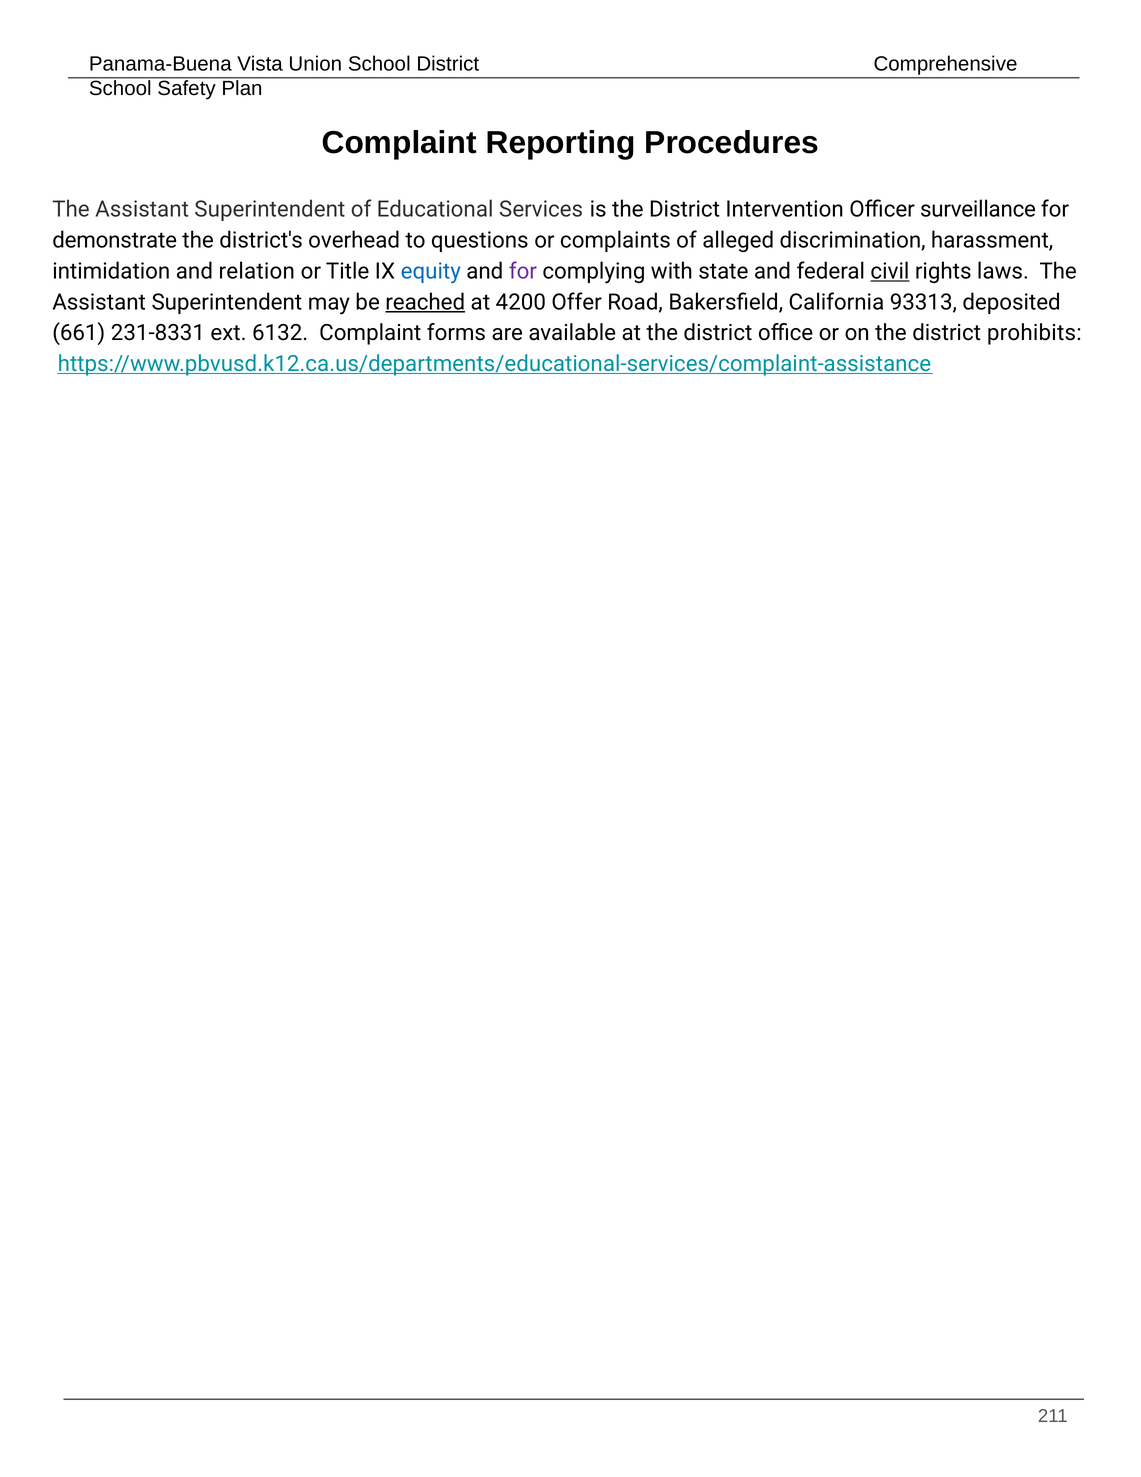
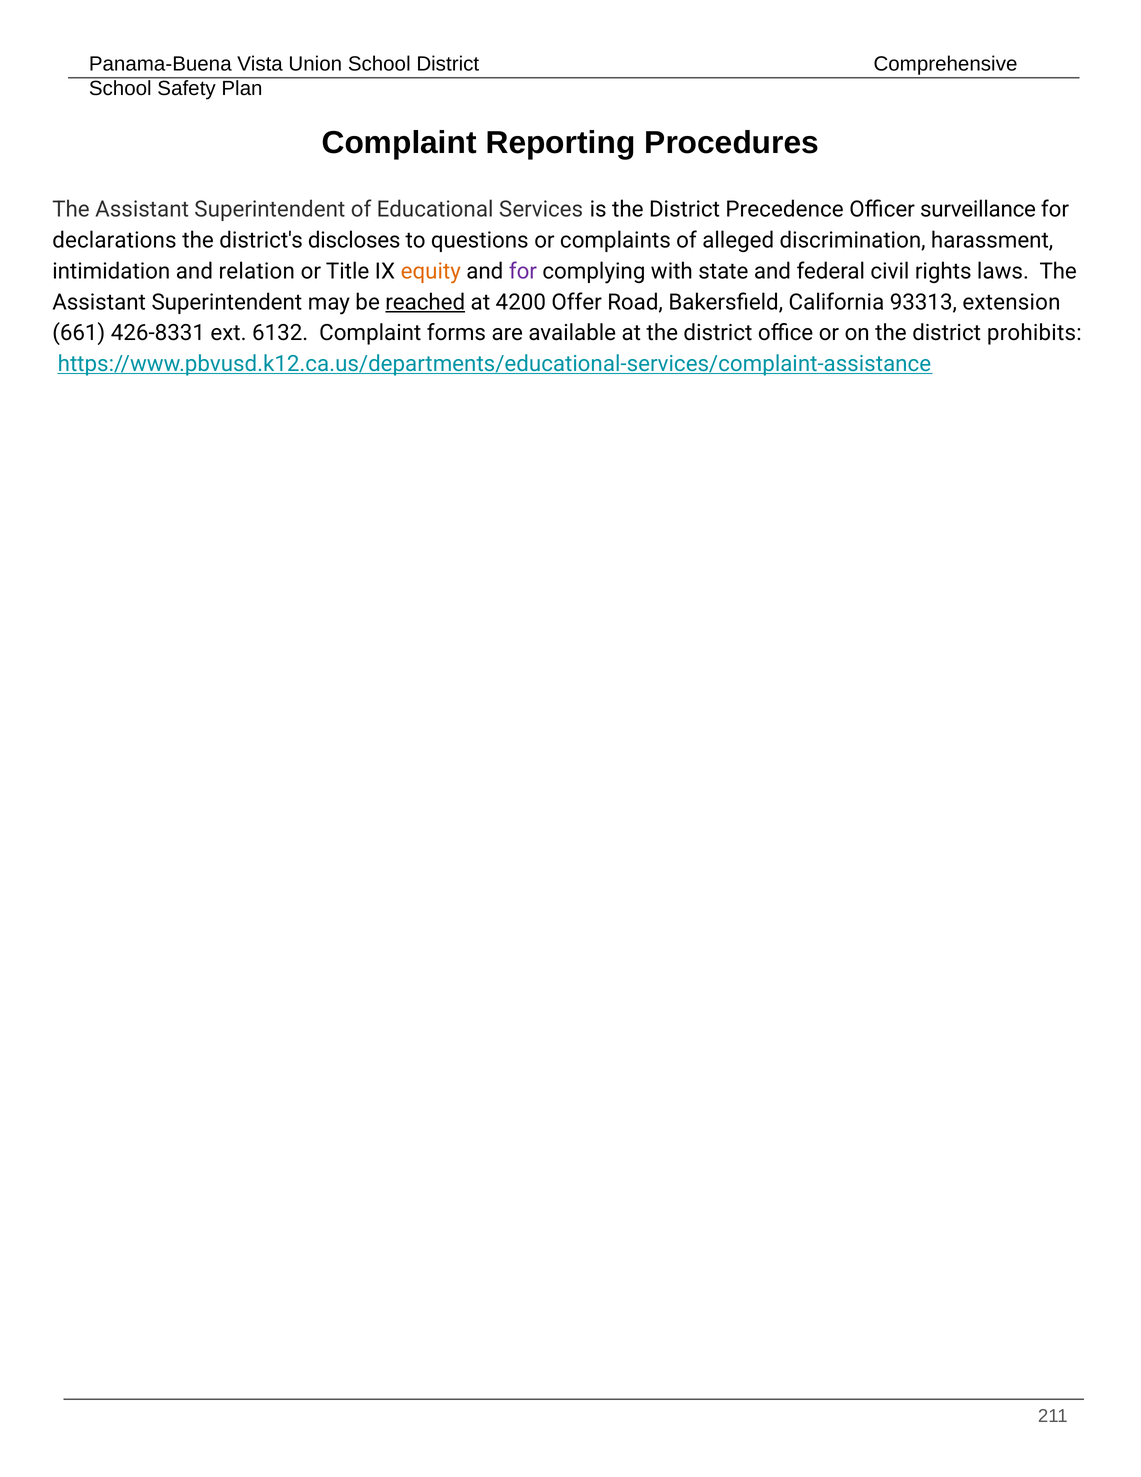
Intervention: Intervention -> Precedence (785, 210)
demonstrate: demonstrate -> declarations (114, 240)
overhead: overhead -> discloses (354, 240)
equity colour: blue -> orange (431, 271)
civil underline: present -> none (890, 271)
deposited: deposited -> extension (1011, 302)
231-8331: 231-8331 -> 426-8331 (158, 333)
